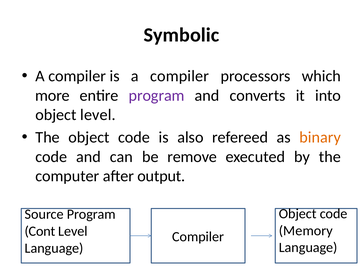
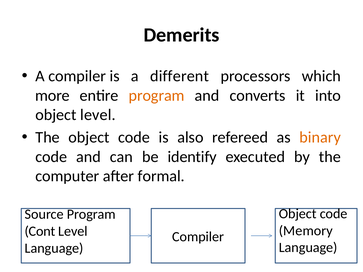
Symbolic: Symbolic -> Demerits (182, 35)
is a compiler: compiler -> different (180, 76)
program colour: purple -> orange (157, 96)
remove: remove -> identify (192, 157)
output: output -> formal (161, 176)
